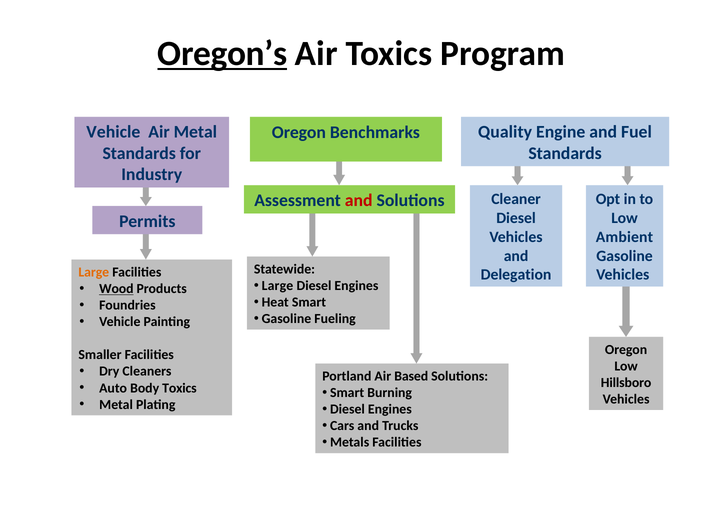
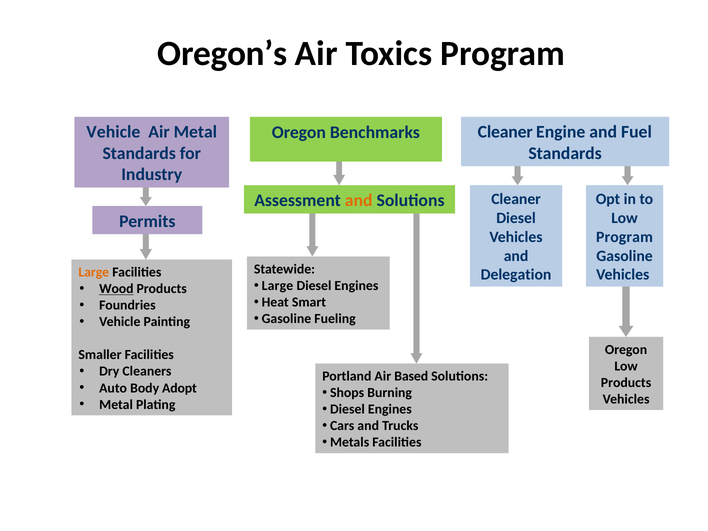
Oregon’s underline: present -> none (222, 54)
Quality: Quality -> Cleaner (505, 132)
and colour: red -> orange (359, 201)
Ambient: Ambient -> Program (624, 237)
Hillsboro: Hillsboro -> Products (626, 383)
Body Toxics: Toxics -> Adopt (179, 388)
Smart: Smart -> Shops (347, 393)
